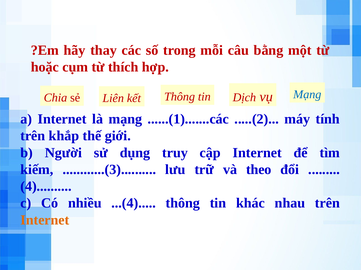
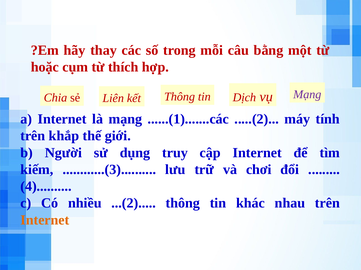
Mạng colour: blue -> purple (307, 95)
theo: theo -> chơi (259, 170)
...(4: ...(4 -> ...(2 (134, 204)
